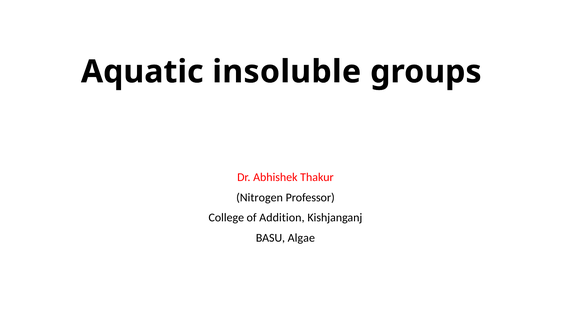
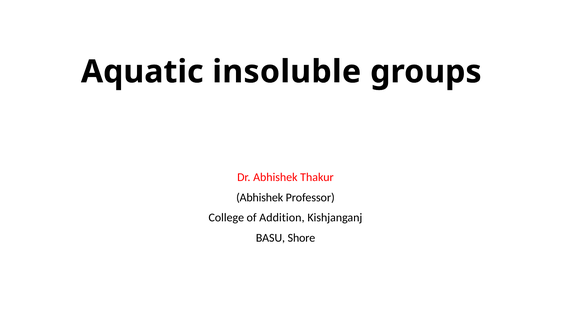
Nitrogen: Nitrogen -> Abhishek (260, 198)
Algae: Algae -> Shore (301, 238)
